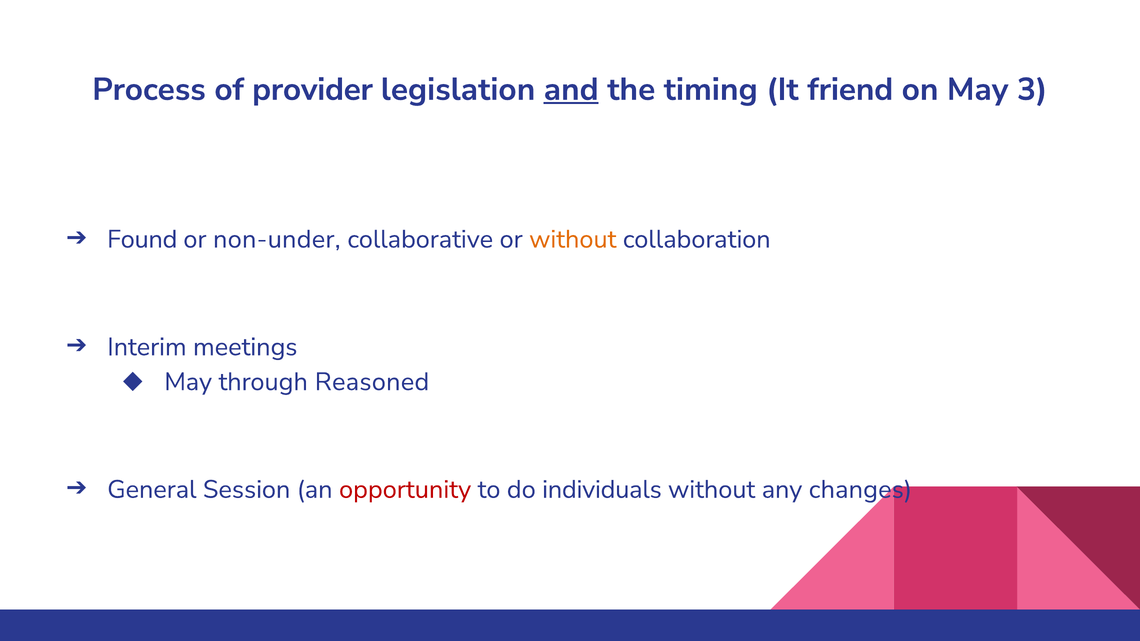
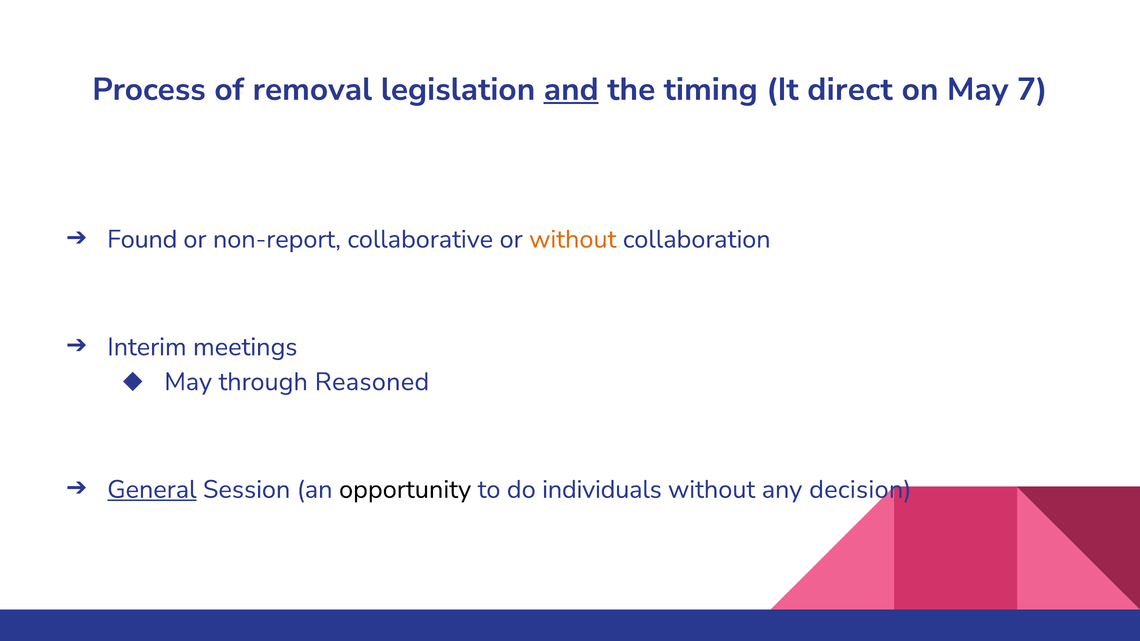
provider: provider -> removal (312, 89)
friend: friend -> direct (850, 89)
3: 3 -> 7 (1032, 89)
non-under: non-under -> non-report (277, 239)
General underline: none -> present (152, 490)
opportunity colour: red -> black (405, 490)
changes: changes -> decision (860, 490)
